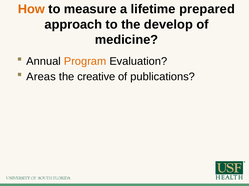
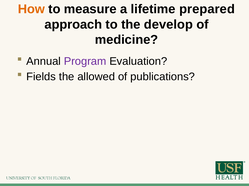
Program colour: orange -> purple (85, 61)
Areas: Areas -> Fields (41, 77)
creative: creative -> allowed (96, 77)
